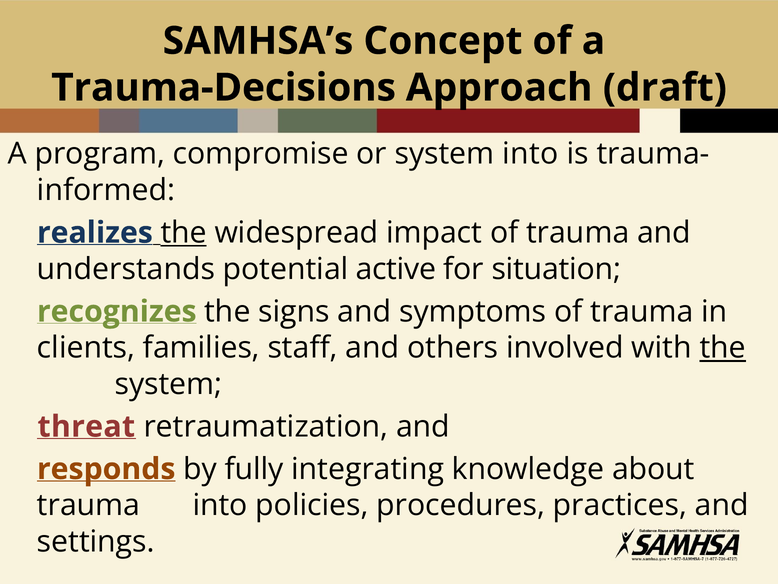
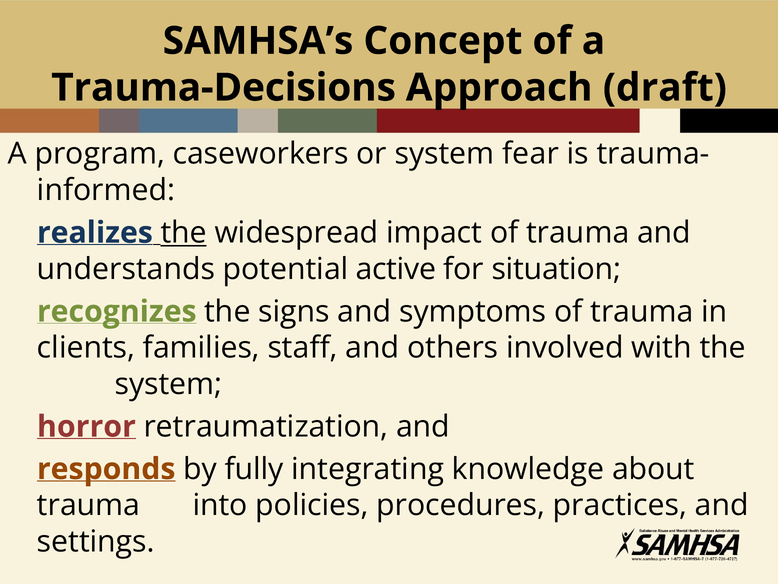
compromise: compromise -> caseworkers (261, 154)
system into: into -> fear (531, 154)
the underline: present -> none (723, 348)
threat: threat -> horror (86, 426)
